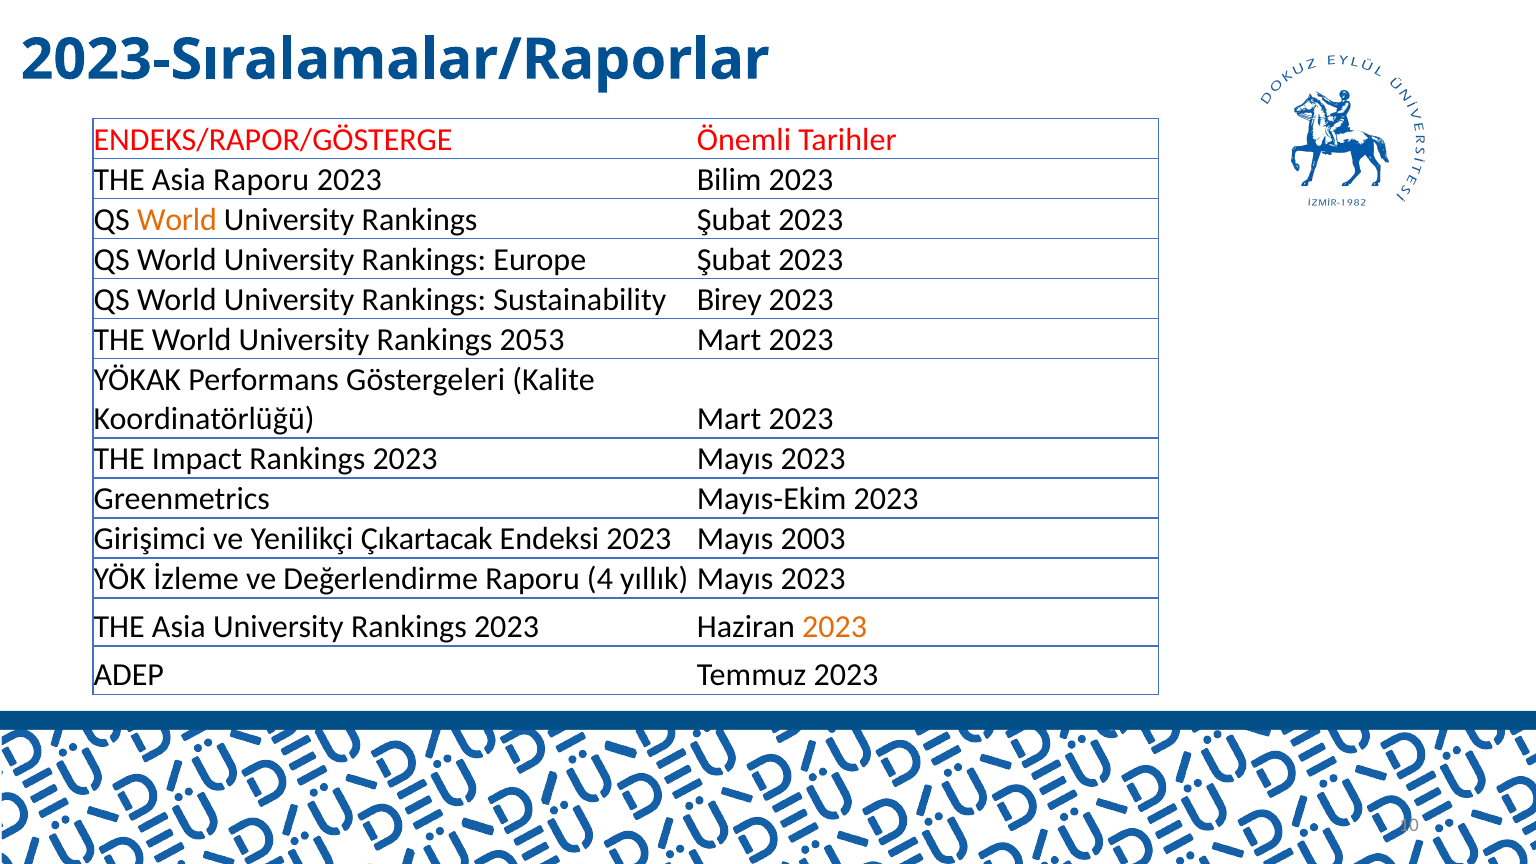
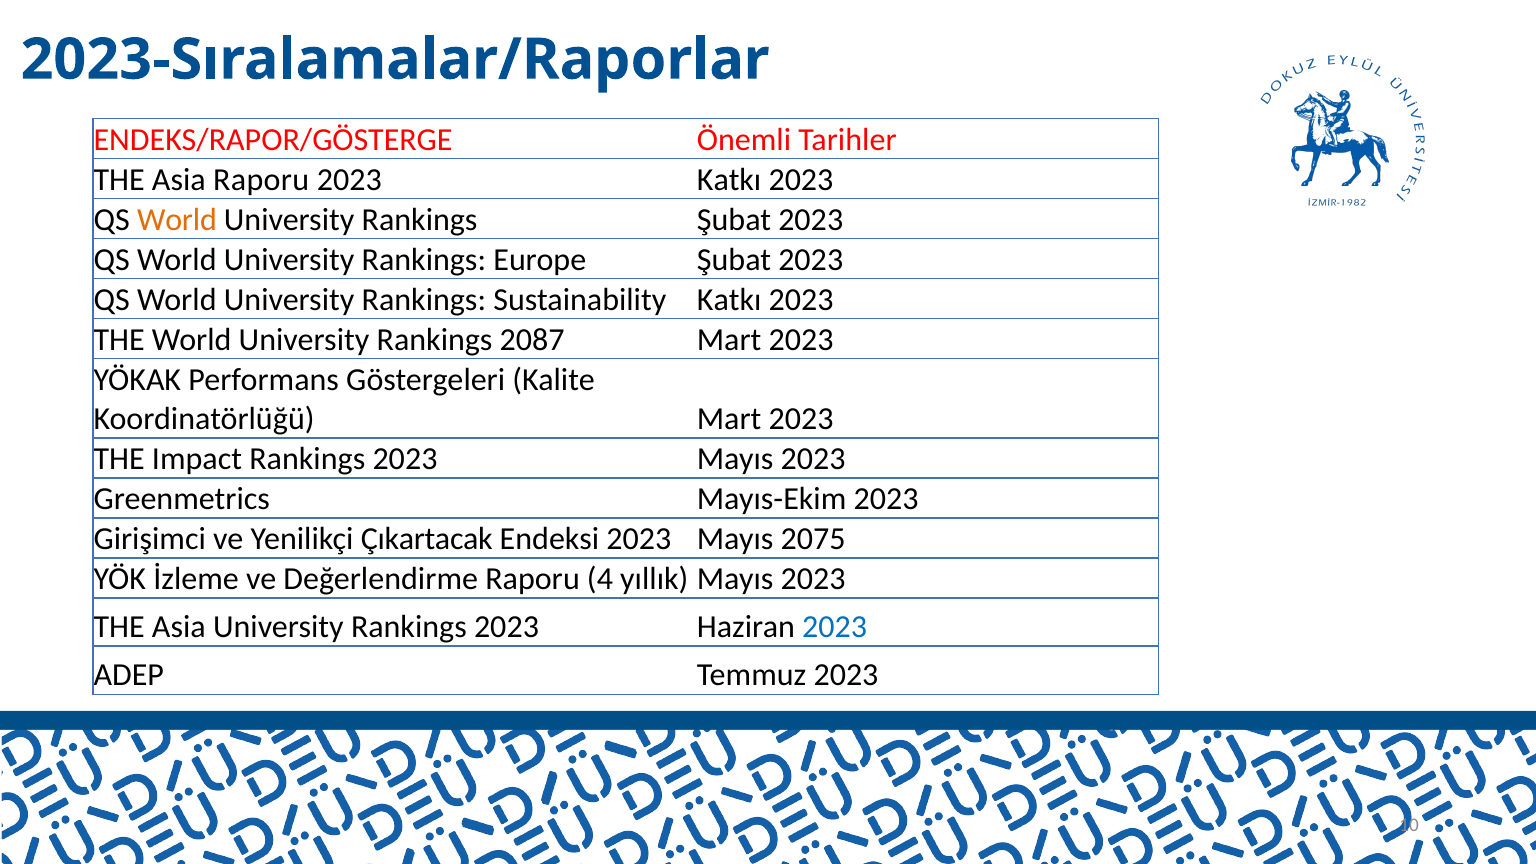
2023 Bilim: Bilim -> Katkı (729, 180)
Sustainability Birey: Birey -> Katkı (729, 300)
2053: 2053 -> 2087 (532, 340)
2003: 2003 -> 2075 (813, 539)
2023 colour: orange -> blue (835, 627)
